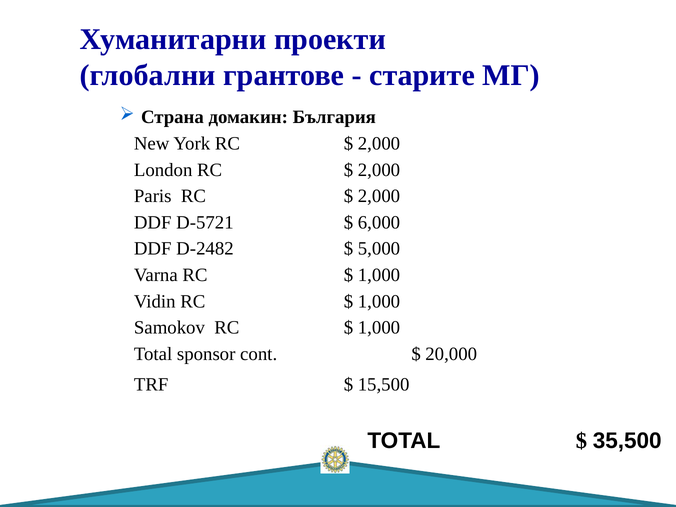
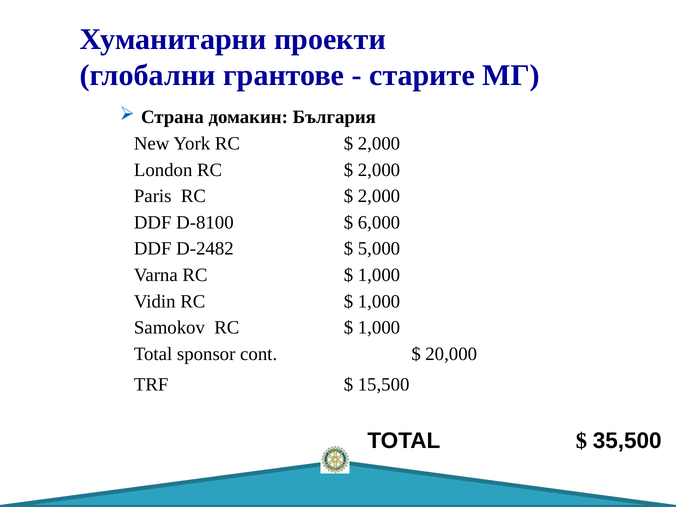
D-5721: D-5721 -> D-8100 (205, 222)
